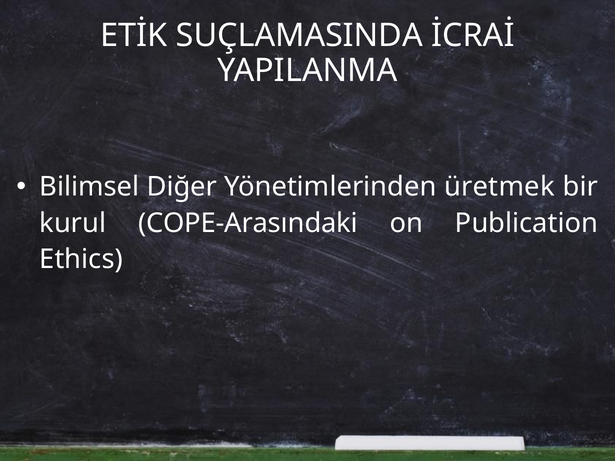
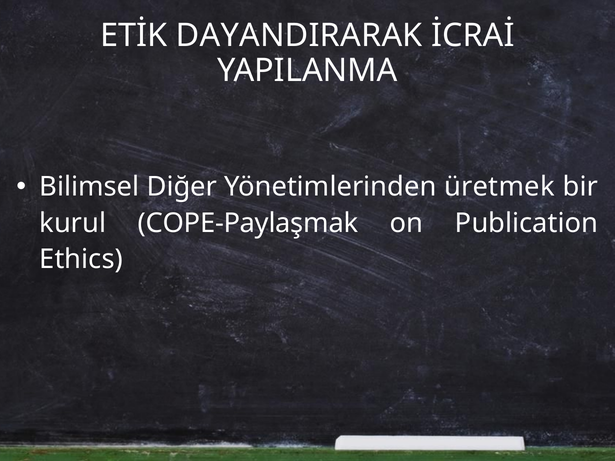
SUÇLAMASINDA: SUÇLAMASINDA -> DAYANDIRARAK (299, 35)
COPE-Arasındaki: COPE-Arasındaki -> COPE-Paylaşmak (248, 223)
